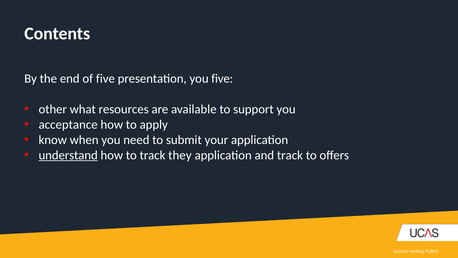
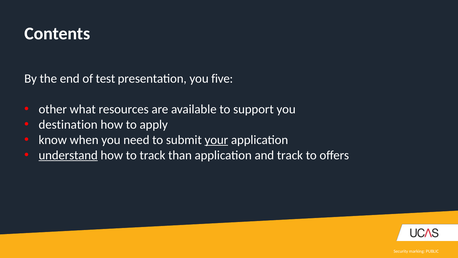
of five: five -> test (105, 79)
acceptance: acceptance -> destination (68, 124)
your underline: none -> present (216, 140)
they: they -> than (180, 155)
